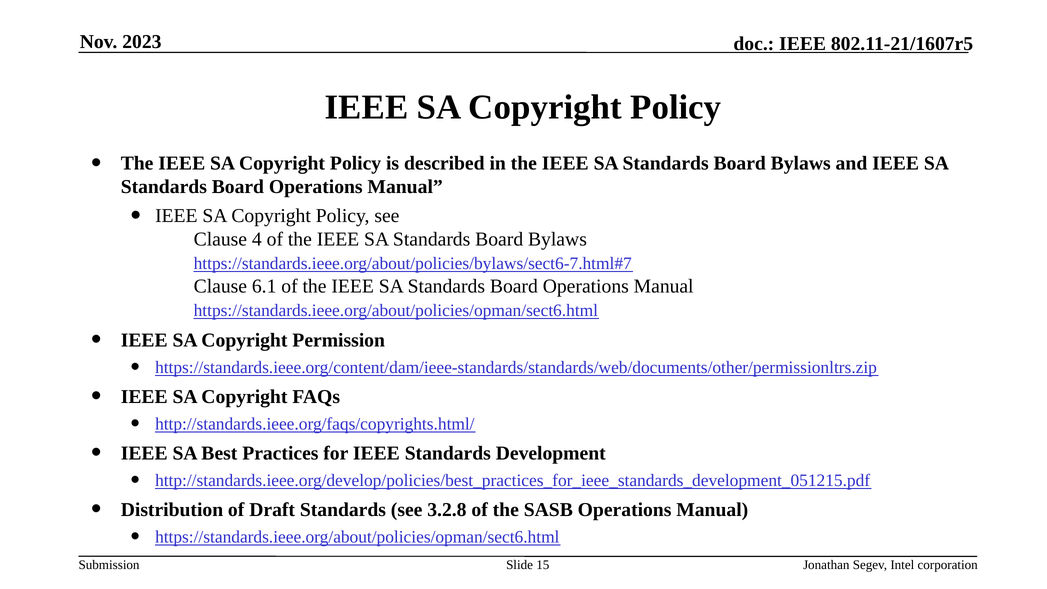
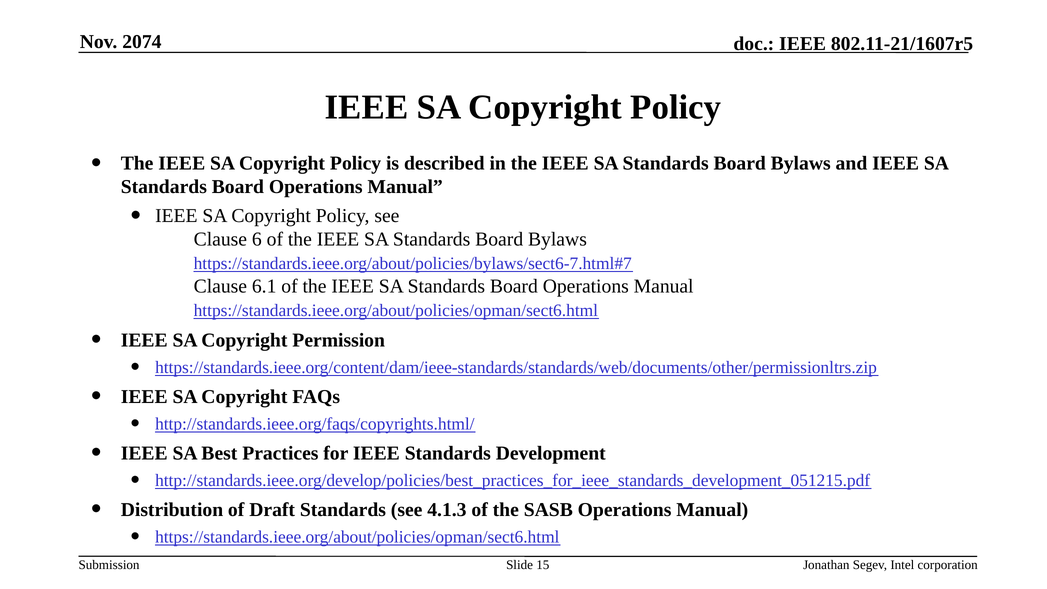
2023: 2023 -> 2074 (142, 42)
4: 4 -> 6 (257, 239)
3.2.8: 3.2.8 -> 4.1.3 (447, 509)
